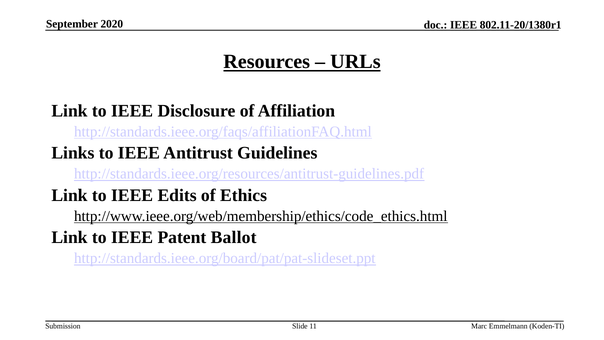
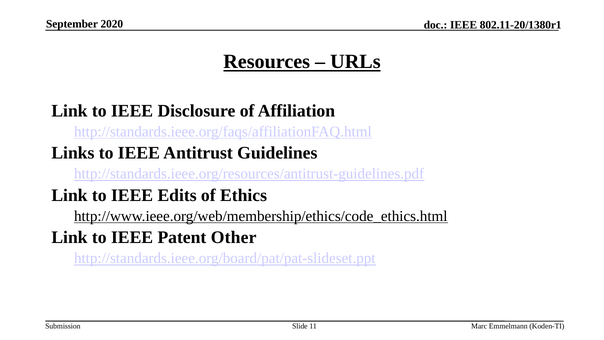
Ballot: Ballot -> Other (234, 237)
